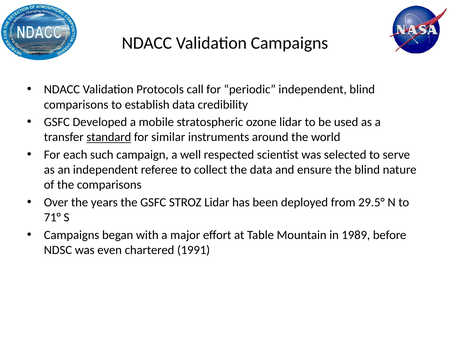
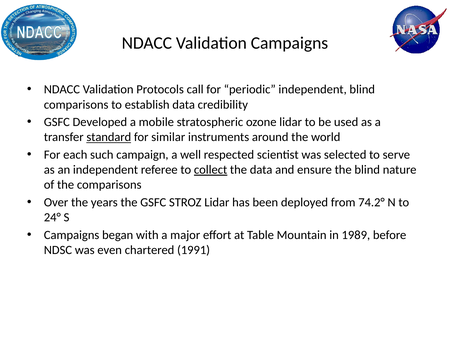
collect underline: none -> present (211, 170)
29.5°: 29.5° -> 74.2° (371, 202)
71°: 71° -> 24° (52, 217)
